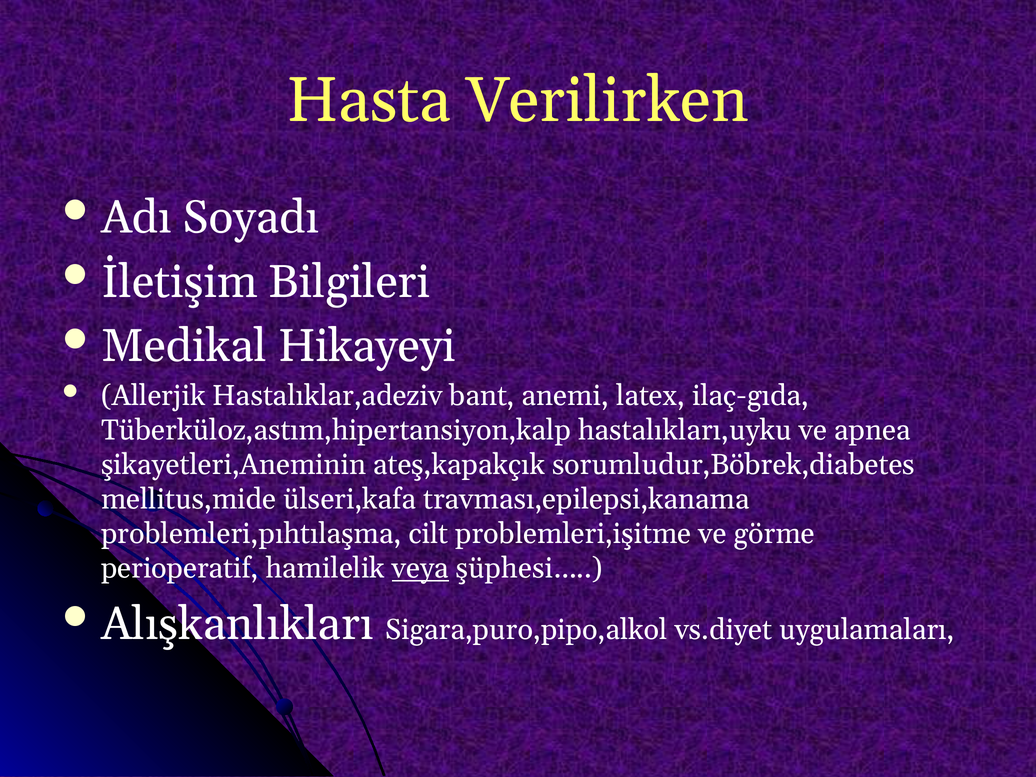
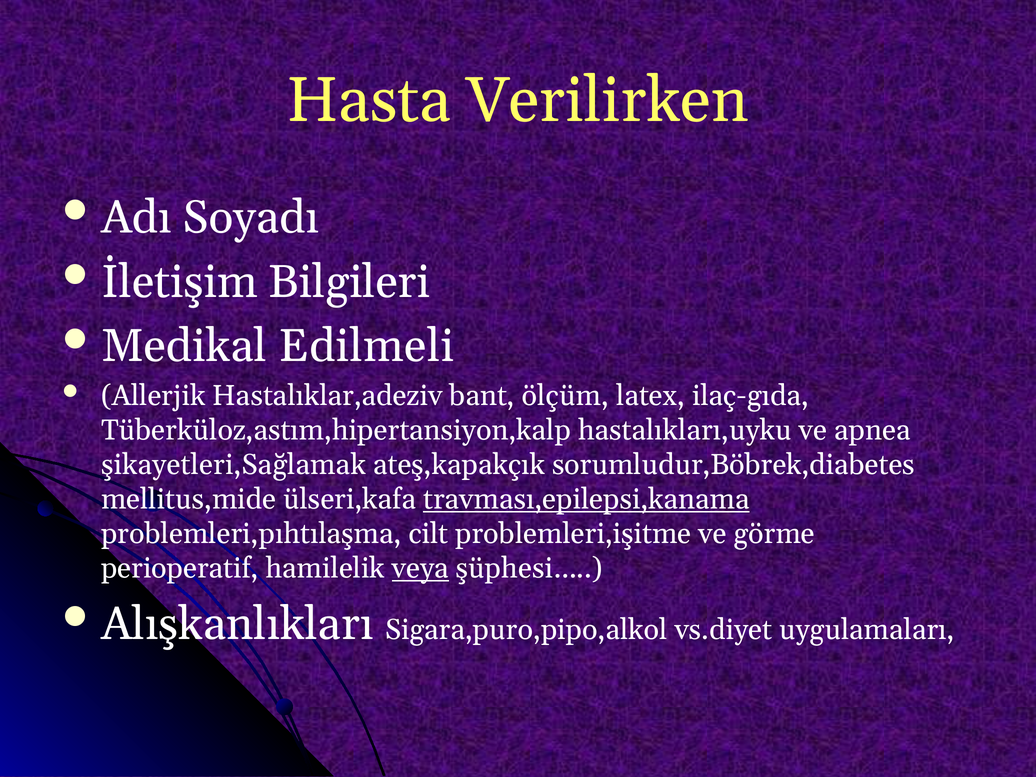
Hikayeyi: Hikayeyi -> Edilmeli (366, 346)
anemi: anemi -> ölçüm (565, 396)
şikayetleri,Aneminin: şikayetleri,Aneminin -> şikayetleri,Sağlamak (234, 465)
travması,epilepsi,kanama underline: none -> present (586, 499)
